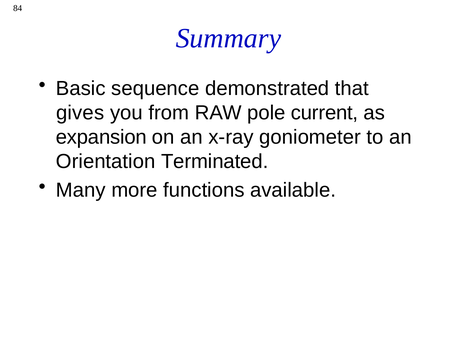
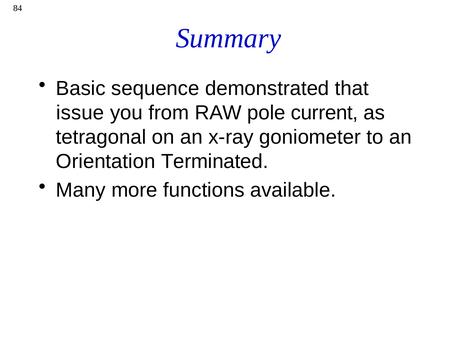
gives: gives -> issue (80, 113)
expansion: expansion -> tetragonal (101, 137)
